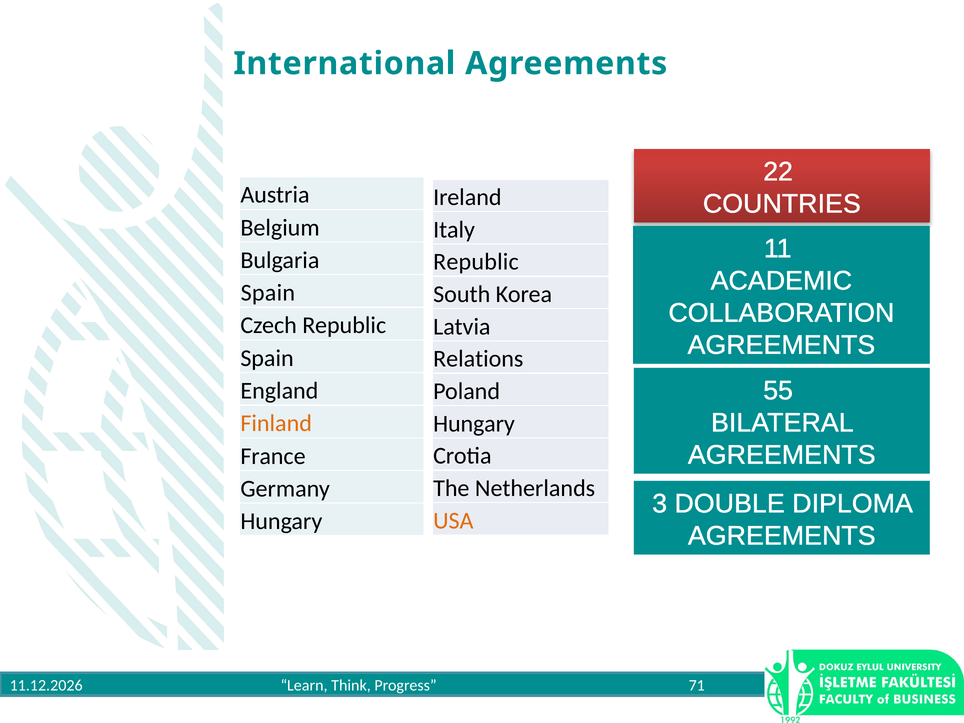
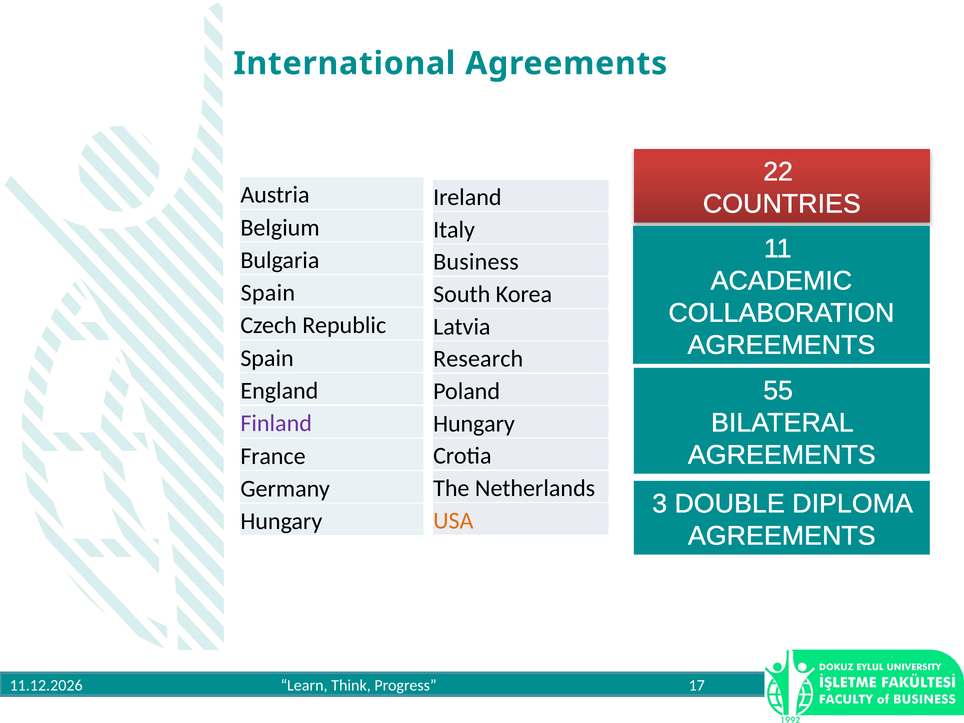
Republic: Republic -> Business (476, 262)
Relations: Relations -> Research (478, 359)
Finland colour: orange -> purple (276, 423)
71: 71 -> 17 (697, 685)
